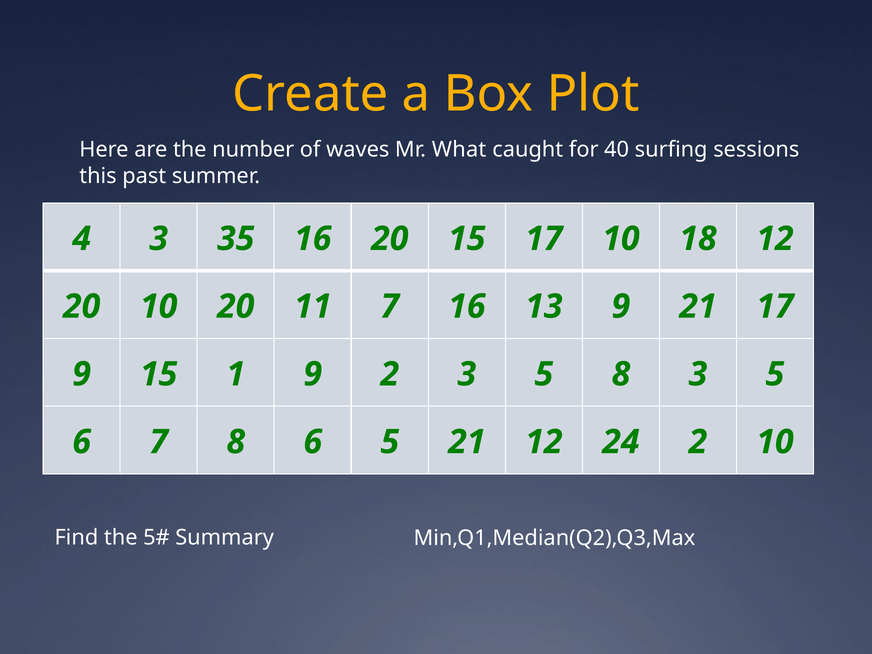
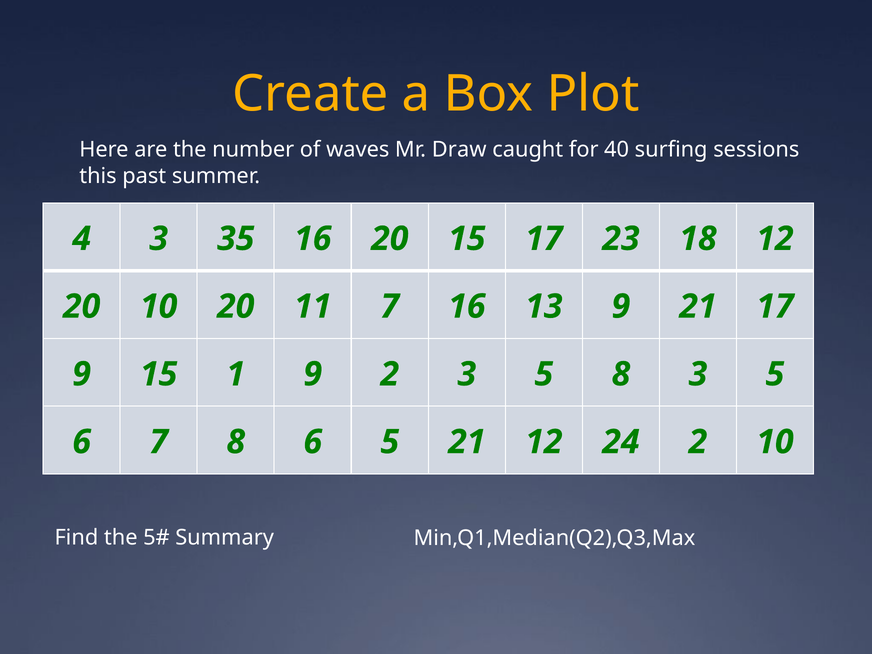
What: What -> Draw (459, 150)
17 10: 10 -> 23 (621, 239)
